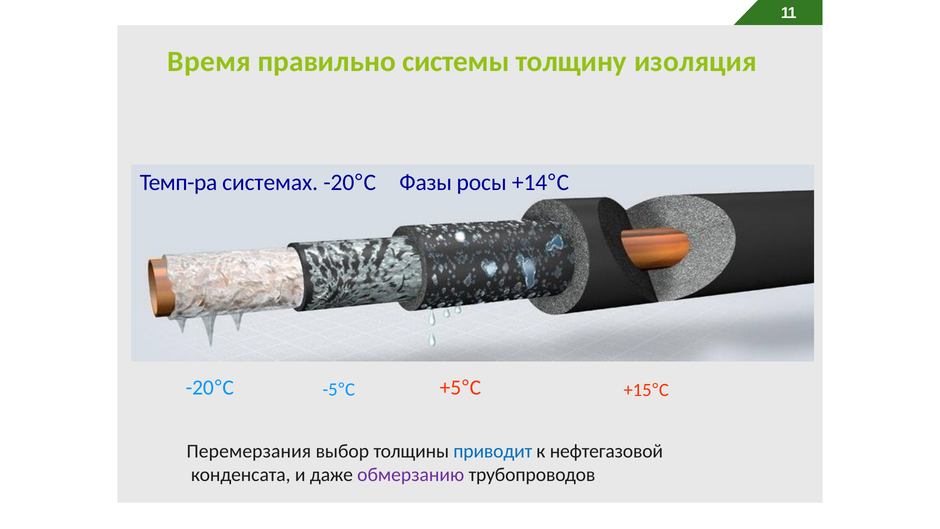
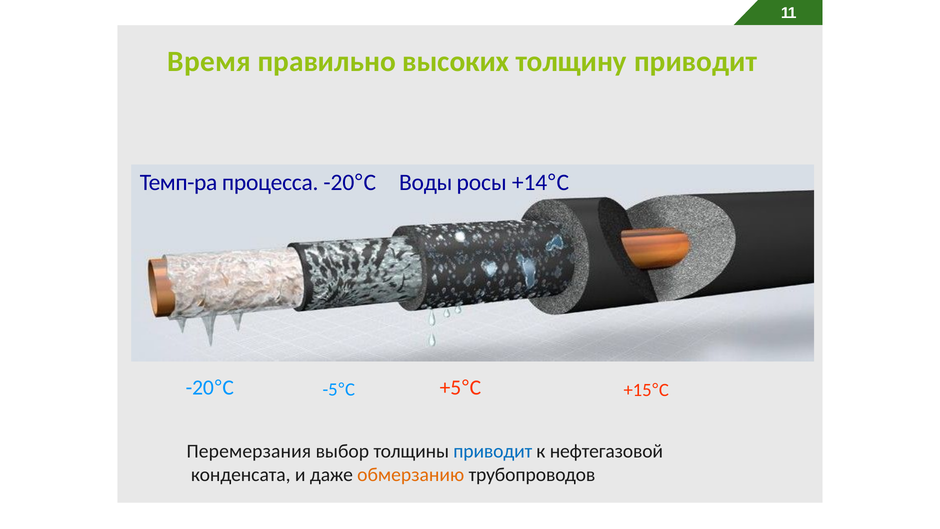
системы: системы -> высоких (456, 62)
толщину изоляция: изоляция -> приводит (696, 62)
системах: системах -> процесса (270, 182)
Фазы: Фазы -> Воды (426, 182)
обмерзанию colour: purple -> orange (411, 475)
